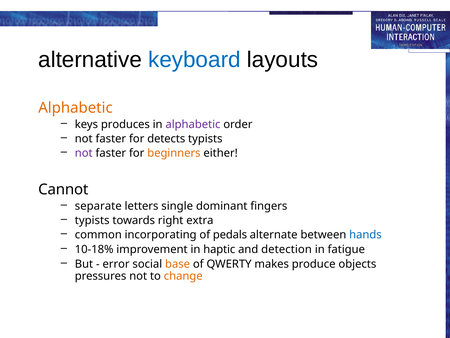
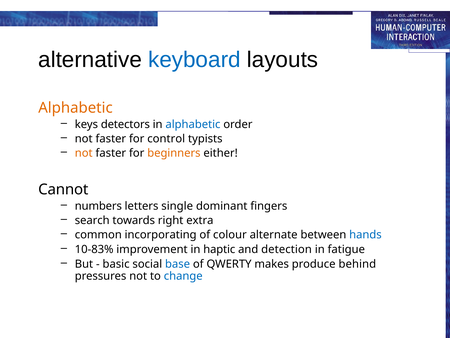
produces: produces -> detectors (125, 124)
alphabetic colour: purple -> blue (193, 124)
detects: detects -> control (166, 139)
not colour: purple -> orange (84, 153)
separate: separate -> numbers (98, 206)
typists: typists -> search (92, 220)
pedals: pedals -> colour (230, 235)
10-18%: 10-18% -> 10-83% (94, 249)
error: error -> basic (116, 264)
base colour: orange -> blue (178, 264)
objects: objects -> behind (357, 264)
change colour: orange -> blue (183, 276)
